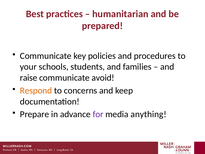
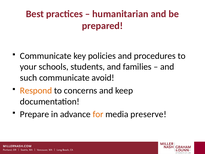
raise: raise -> such (29, 78)
for colour: purple -> orange (98, 114)
anything: anything -> preserve (149, 114)
